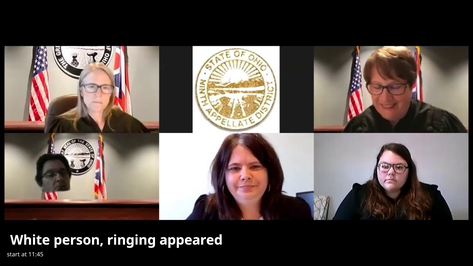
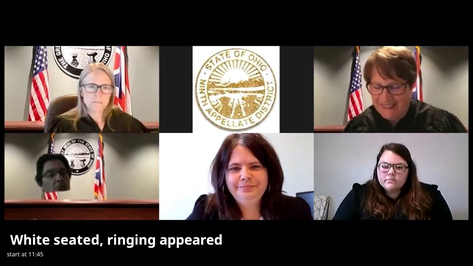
person: person -> seated (78, 240)
